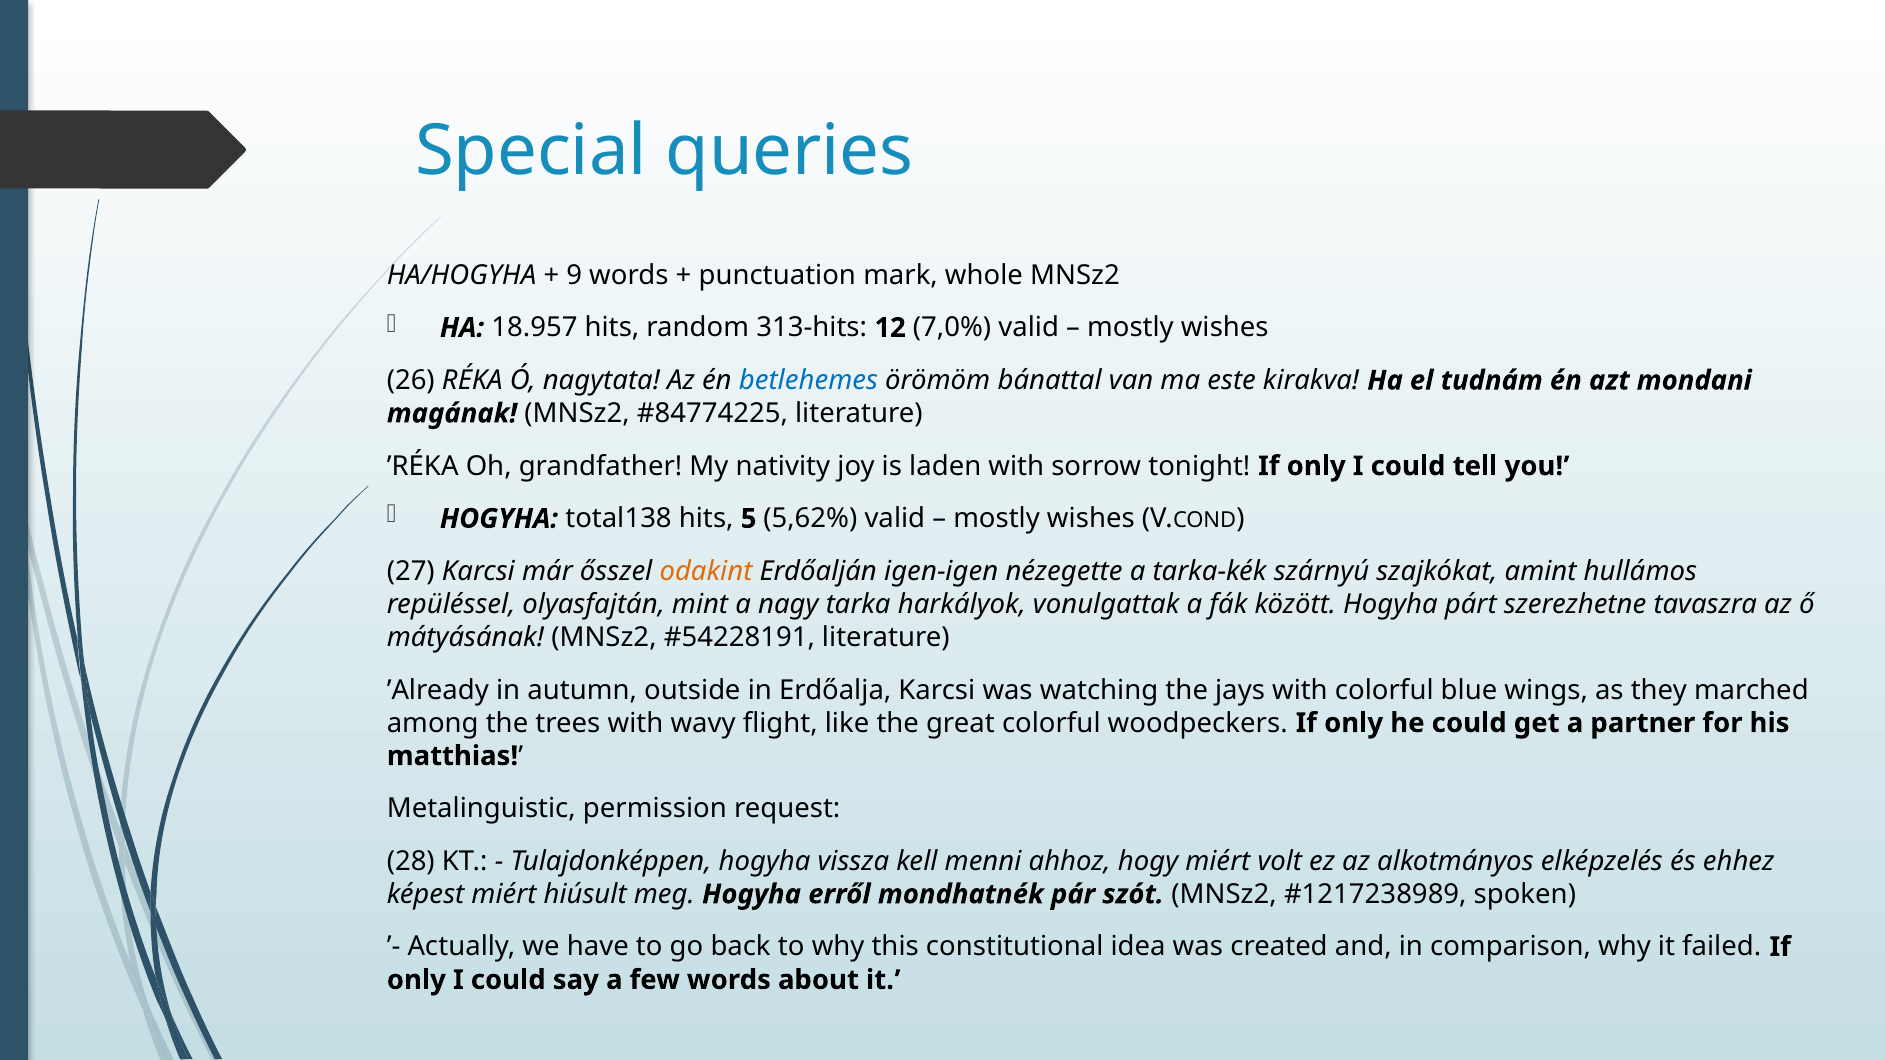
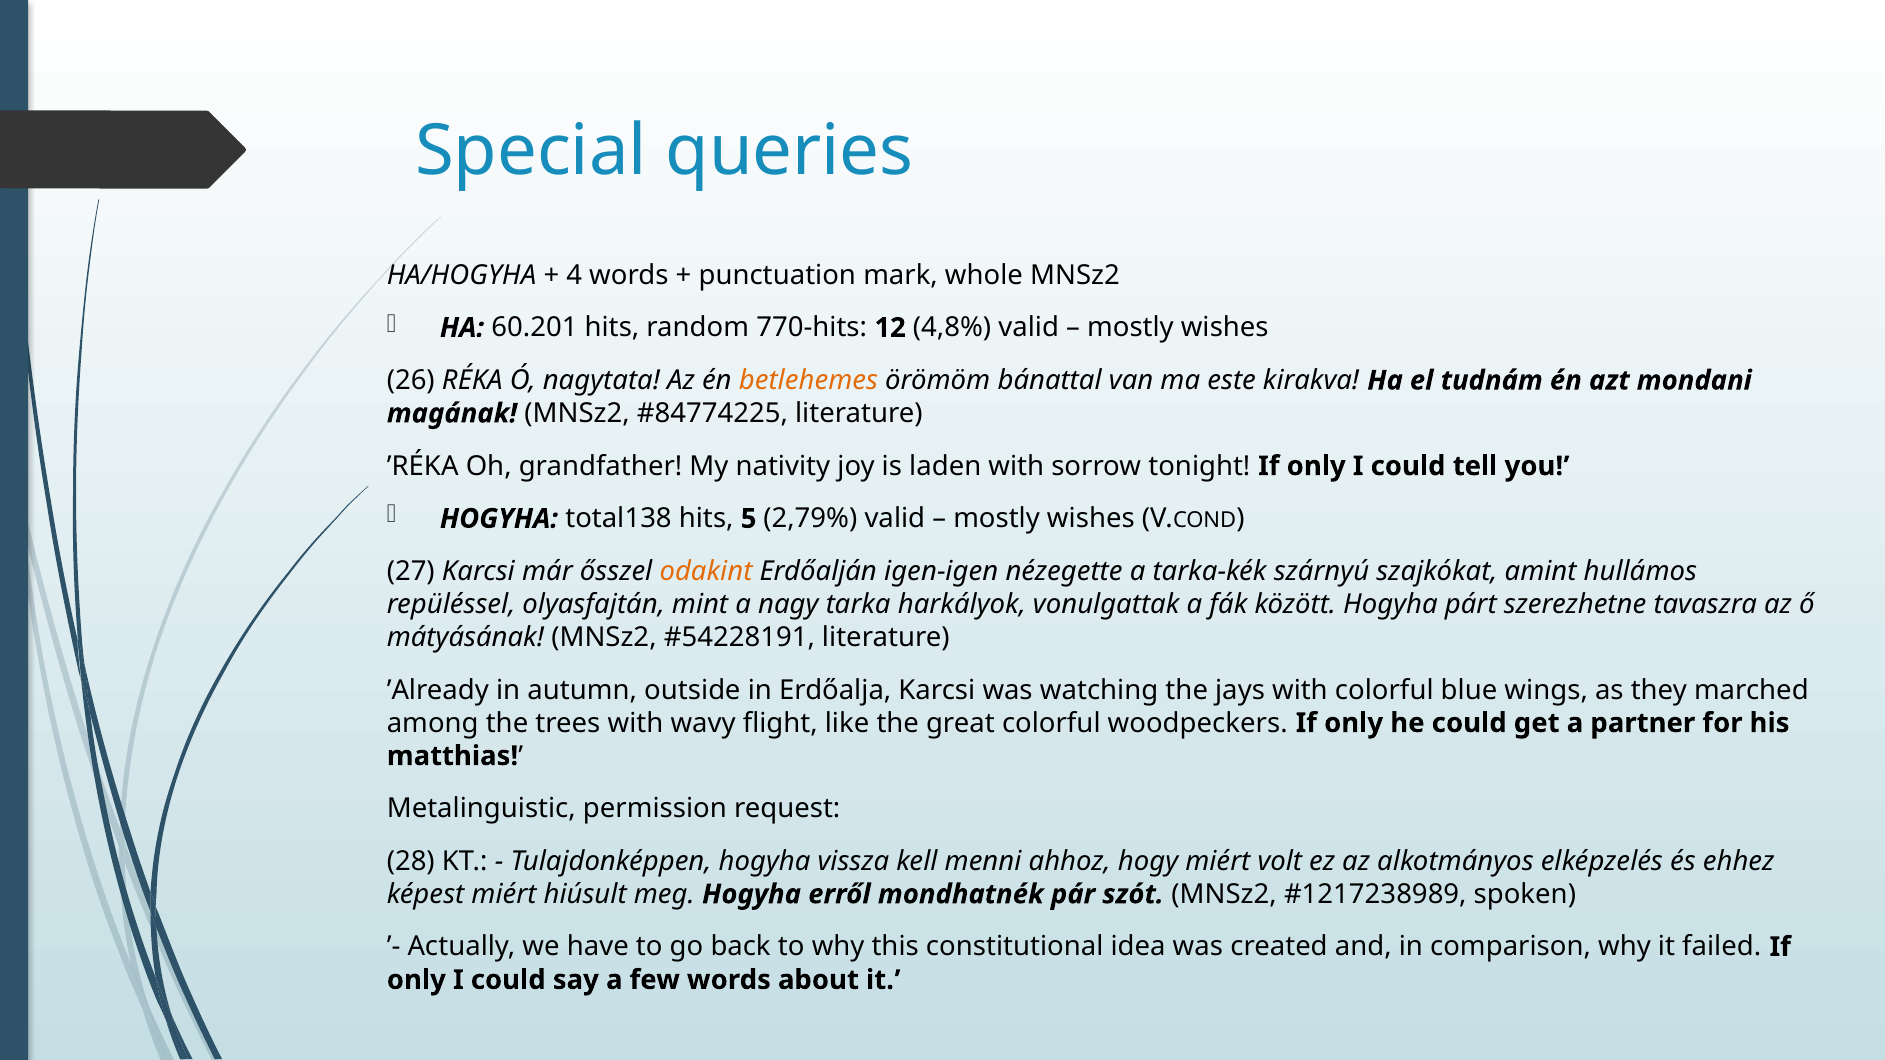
9: 9 -> 4 (574, 275)
18.957: 18.957 -> 60.201 (535, 328)
313-hits: 313-hits -> 770-hits (812, 328)
7,0%: 7,0% -> 4,8% (952, 328)
betlehemes colour: blue -> orange (808, 381)
5,62%: 5,62% -> 2,79% (810, 519)
